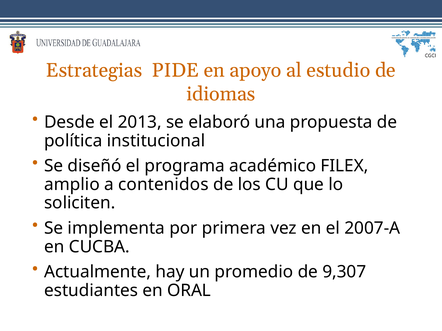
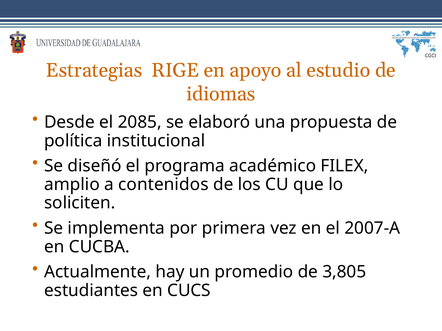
PIDE: PIDE -> RIGE (176, 71)
2013: 2013 -> 2085 (140, 122)
9,307: 9,307 -> 3,805 (344, 272)
ORAL: ORAL -> CUCS (189, 291)
